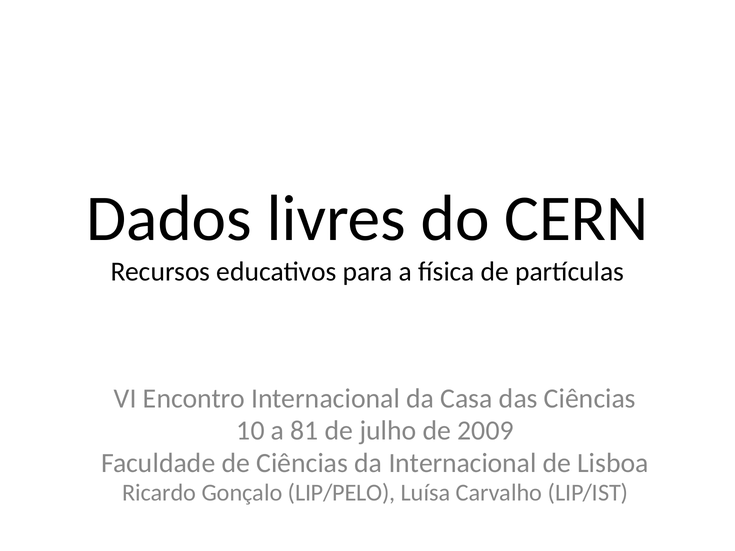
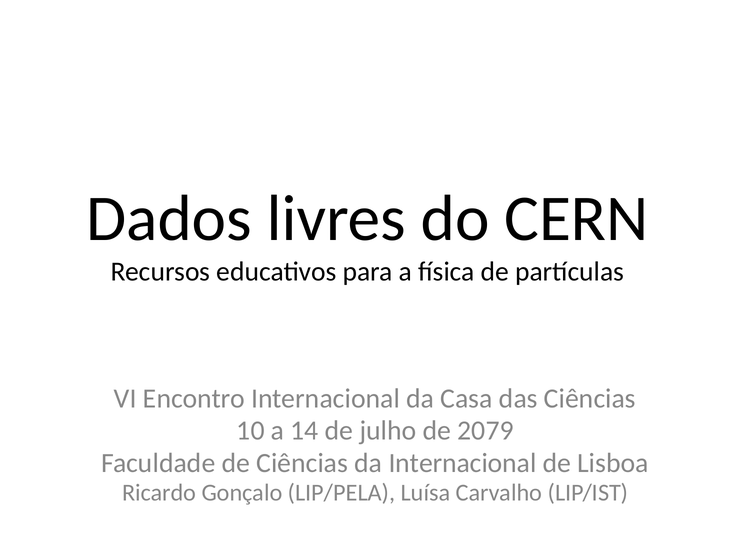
81: 81 -> 14 (304, 431)
2009: 2009 -> 2079 (486, 431)
LIP/PELO: LIP/PELO -> LIP/PELA (342, 493)
